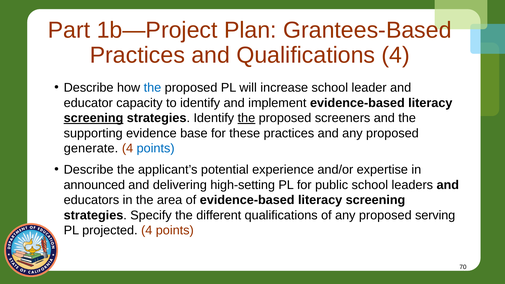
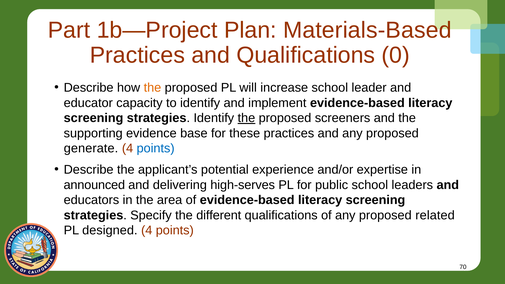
Grantees-Based: Grantees-Based -> Materials-Based (367, 30)
Qualifications 4: 4 -> 0 (396, 55)
the colour: blue -> orange (152, 88)
screening underline: present -> none (94, 118)
high-setting: high-setting -> high-serves (243, 185)
serving: serving -> related (435, 215)
projected: projected -> designed (110, 230)
